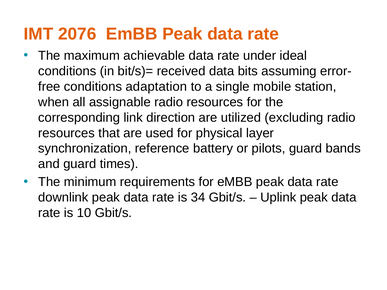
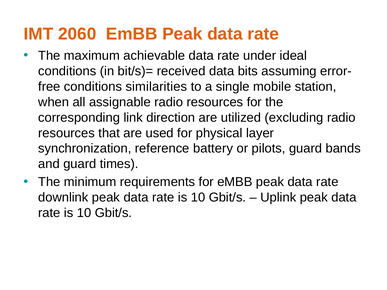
2076: 2076 -> 2060 (77, 34)
adaptation: adaptation -> similarities (156, 87)
34: 34 -> 10 (198, 198)
